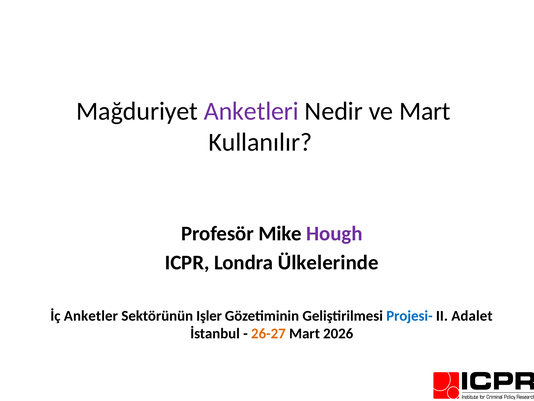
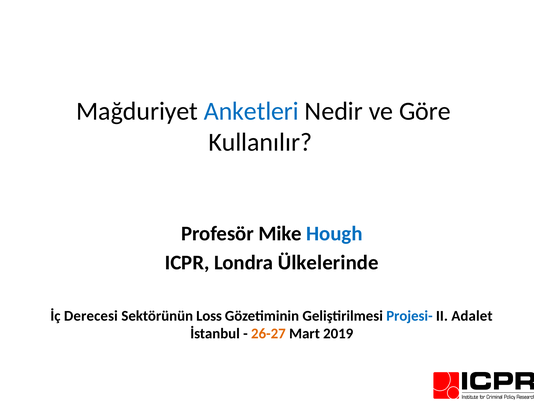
Anketleri colour: purple -> blue (251, 111)
ve Mart: Mart -> Göre (425, 111)
Hough colour: purple -> blue (334, 233)
Anketler: Anketler -> Derecesi (91, 315)
Işler: Işler -> Loss (209, 315)
2026: 2026 -> 2019 (338, 333)
